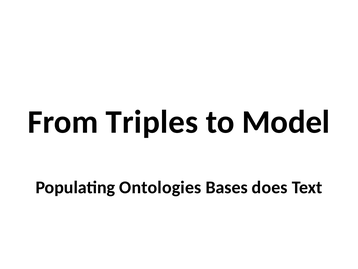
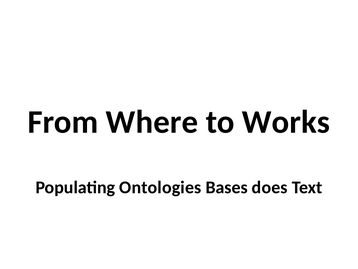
Triples: Triples -> Where (152, 122)
Model: Model -> Works (286, 122)
